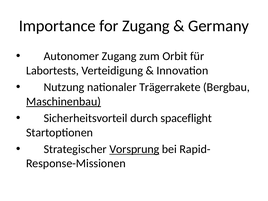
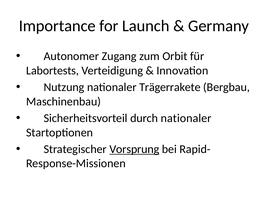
for Zugang: Zugang -> Launch (146, 26)
Maschinenbau underline: present -> none (64, 101)
durch spaceflight: spaceflight -> nationaler (186, 118)
